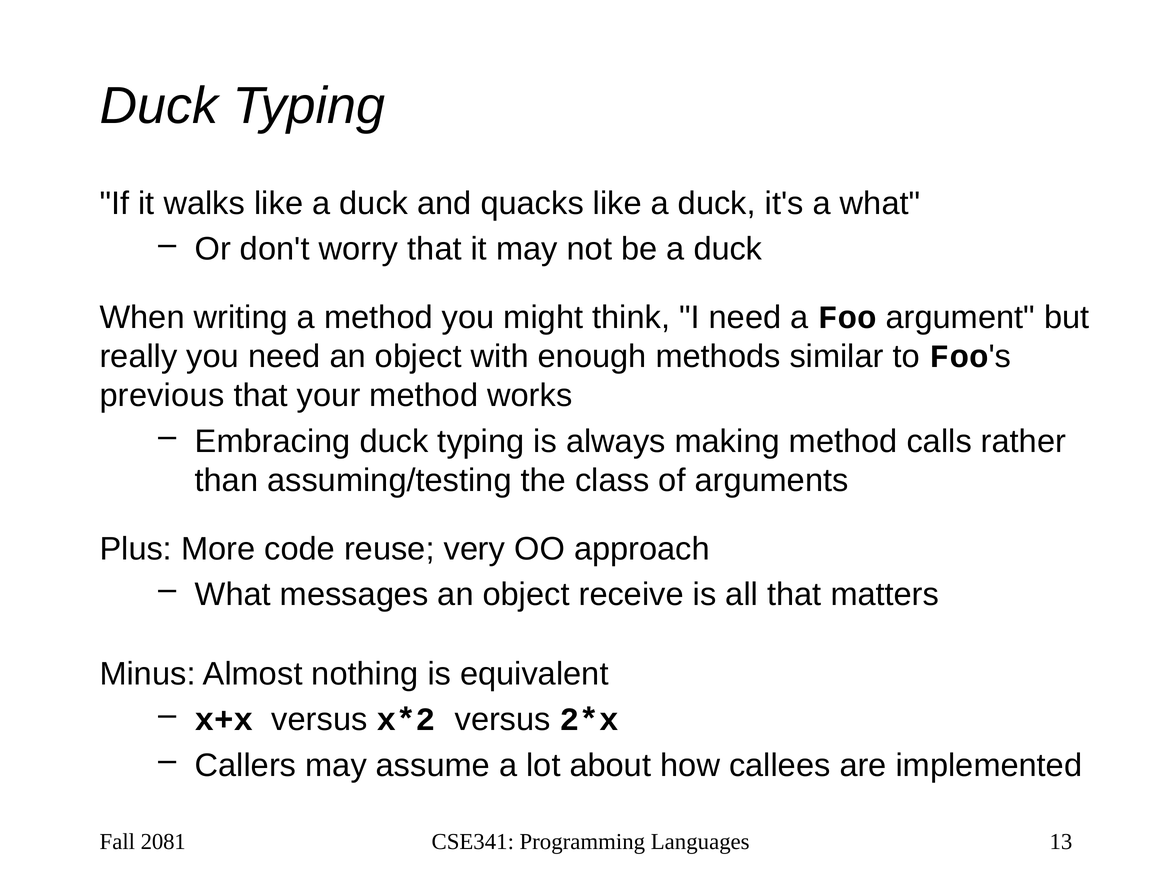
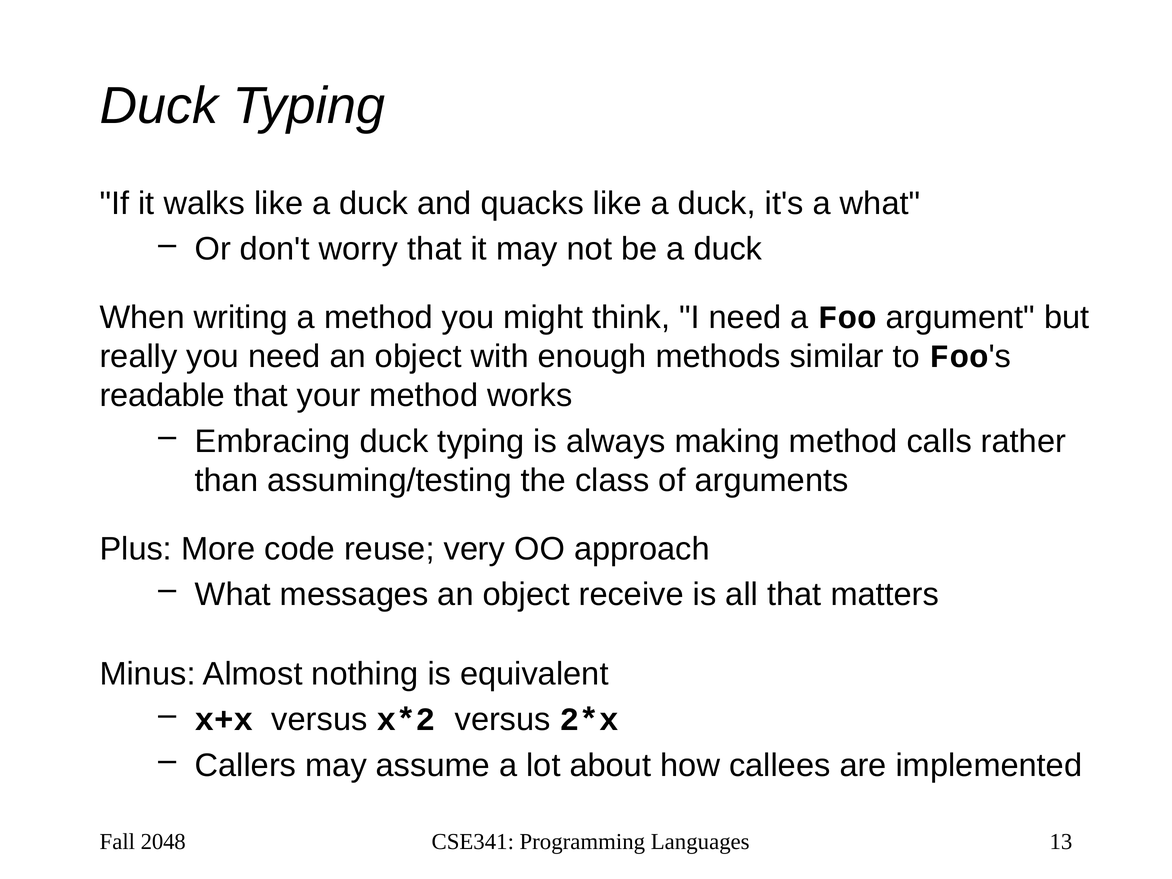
previous: previous -> readable (162, 396)
2081: 2081 -> 2048 (163, 842)
